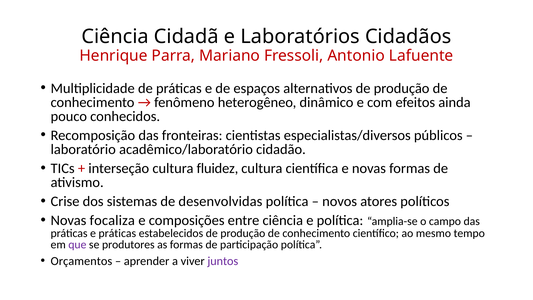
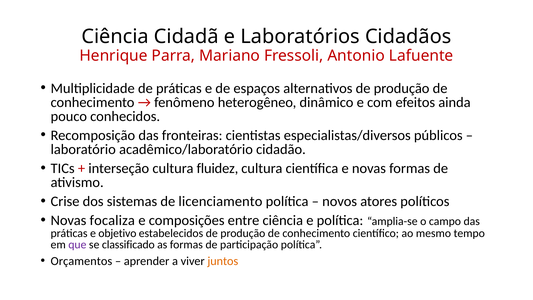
desenvolvidas: desenvolvidas -> licenciamento (220, 201)
e práticas: práticas -> objetivo (117, 233)
produtores: produtores -> classificado (128, 245)
juntos colour: purple -> orange (223, 261)
